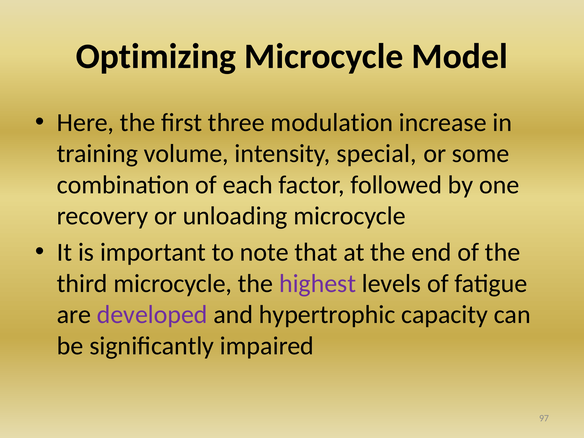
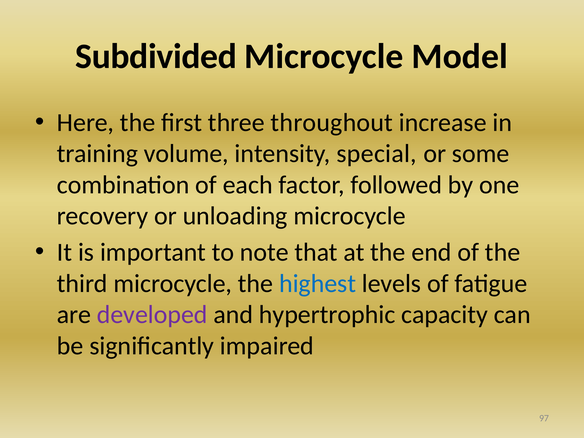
Optimizing: Optimizing -> Subdivided (156, 57)
modulation: modulation -> throughout (332, 123)
highest colour: purple -> blue (318, 283)
